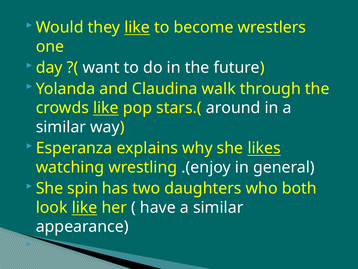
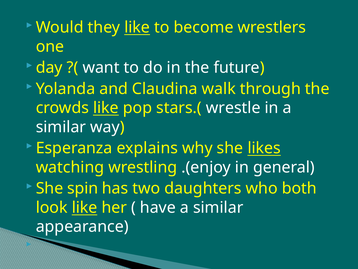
around: around -> wrestle (233, 108)
